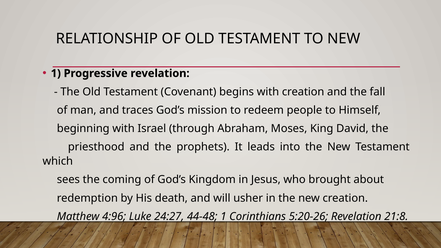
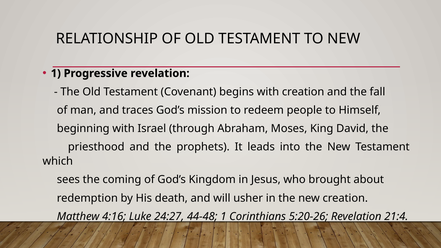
4:96: 4:96 -> 4:16 (114, 217)
21:8: 21:8 -> 21:4 (396, 217)
